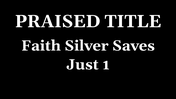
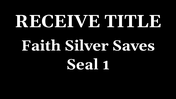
PRAISED: PRAISED -> RECEIVE (57, 21)
Just: Just -> Seal (82, 65)
